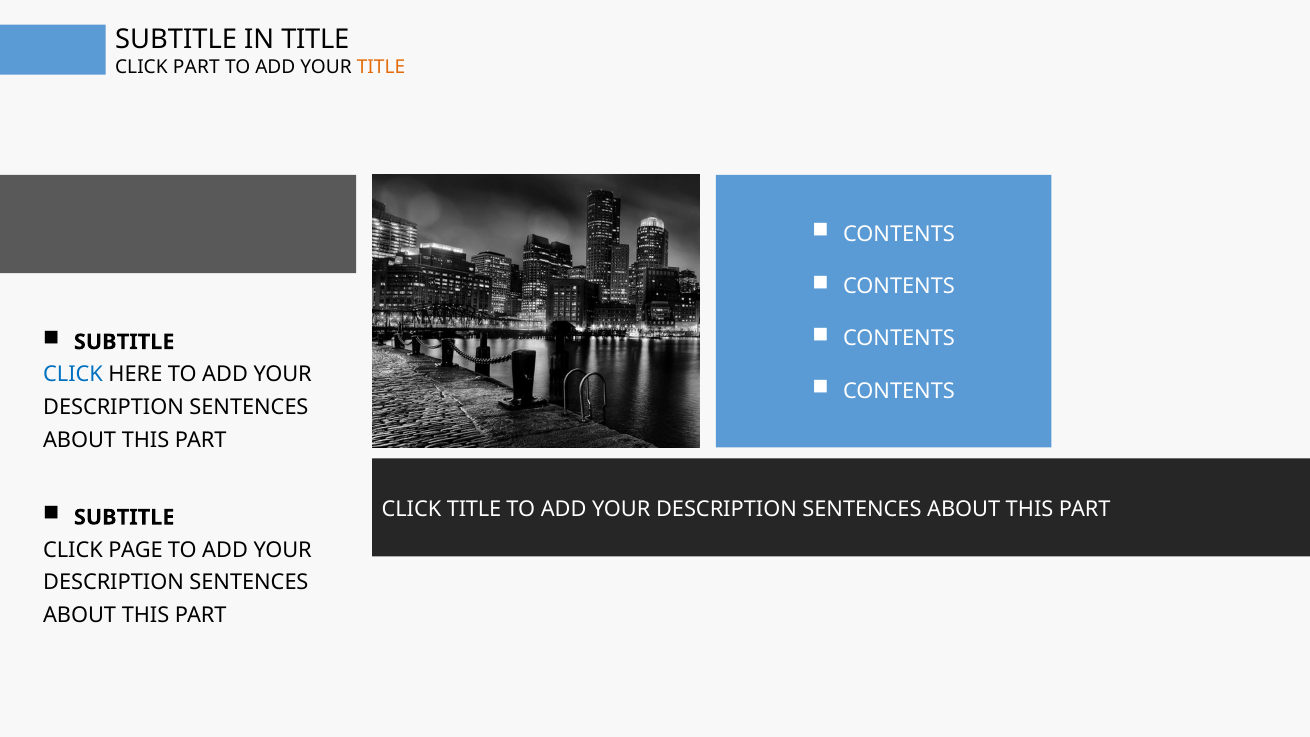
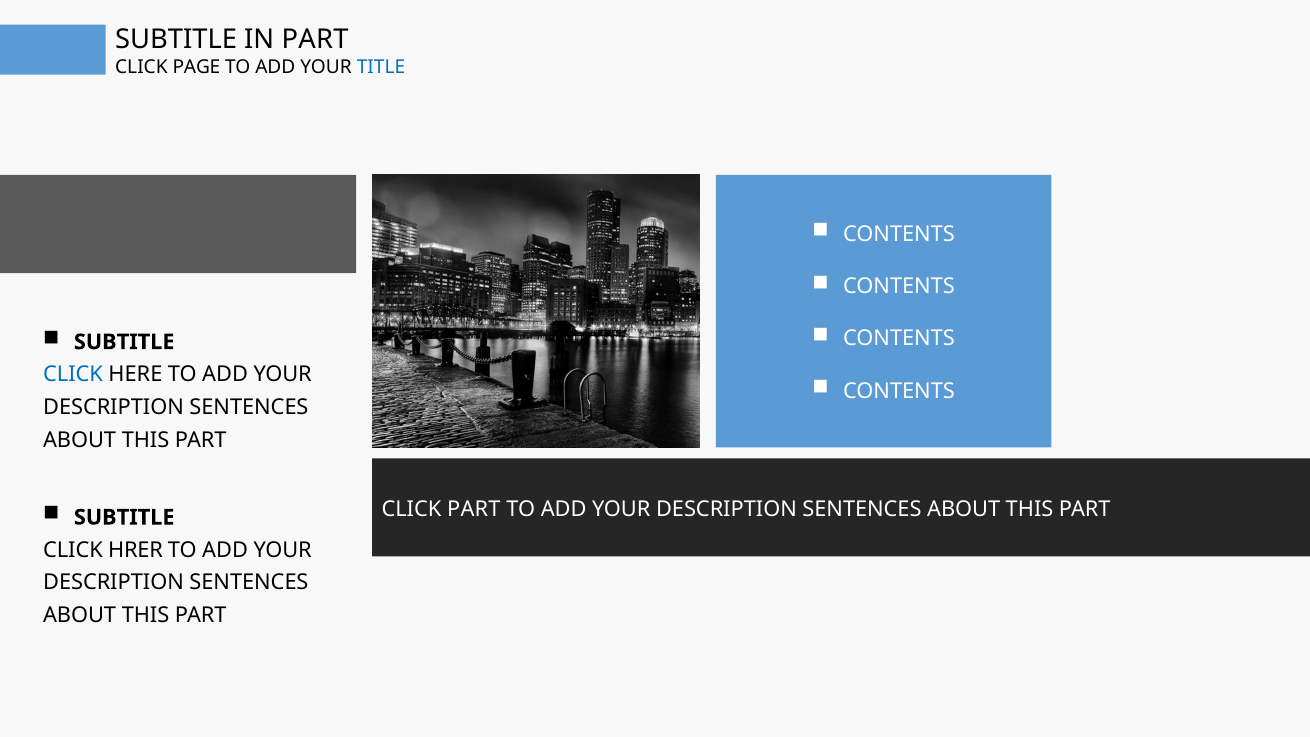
IN TITLE: TITLE -> PART (315, 40)
CLICK PART: PART -> PAGE (196, 67)
TITLE colour: orange -> blue (381, 67)
CLICK TITLE: TITLE -> PART (474, 509)
PAGE: PAGE -> HRER (136, 550)
